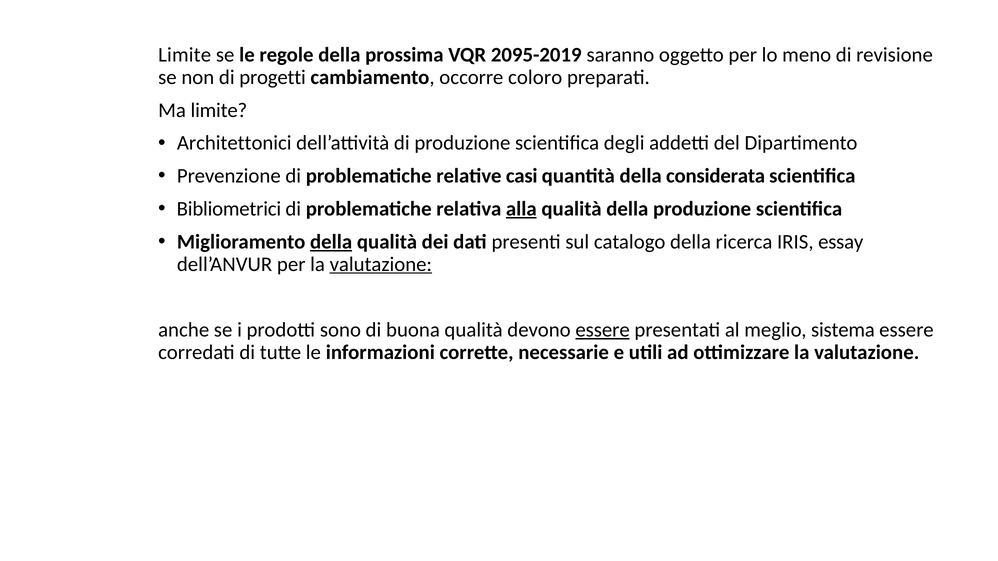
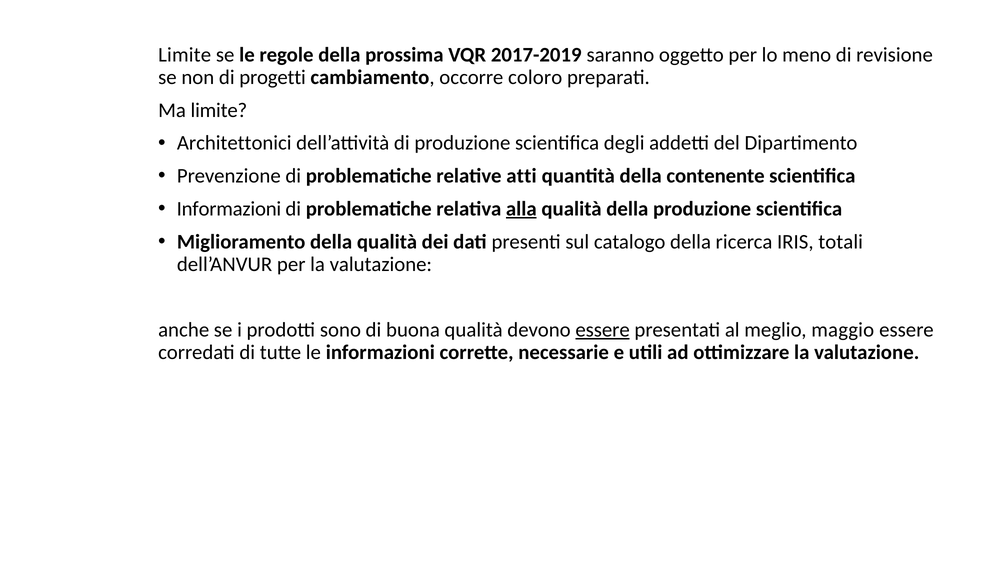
2095-2019: 2095-2019 -> 2017-2019 (536, 55)
casi: casi -> atti (522, 176)
considerata: considerata -> contenente (716, 176)
Bibliometrici: Bibliometrici -> Informazioni (229, 209)
della underline: present -> none (331, 242)
essay: essay -> totali (841, 242)
valutazione underline: present -> none (381, 264)
sistema: sistema -> maggio (843, 330)
